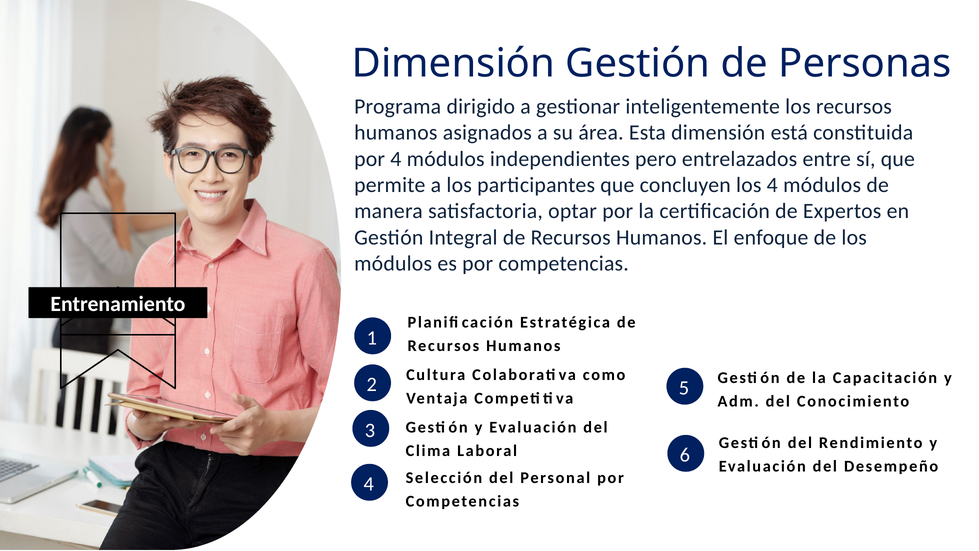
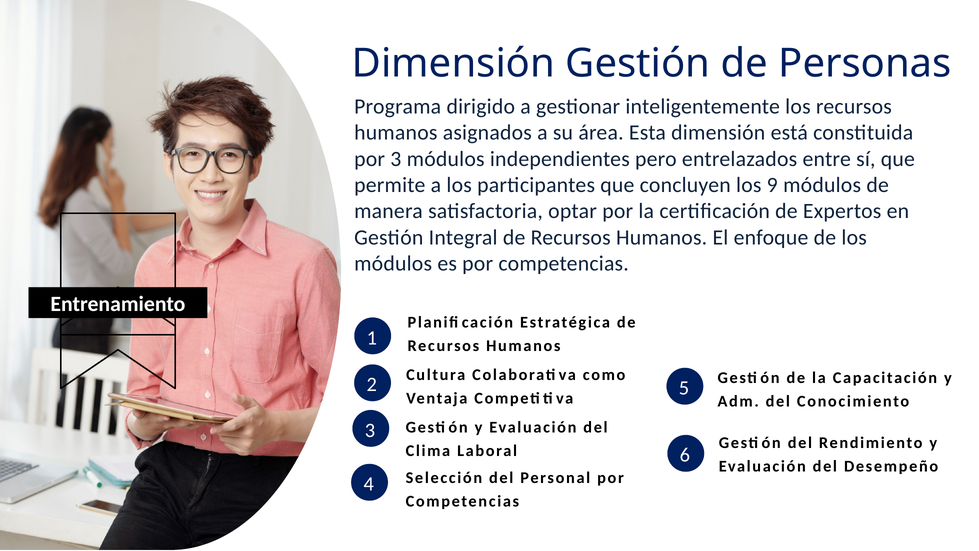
por 4: 4 -> 3 (396, 159)
los 4: 4 -> 9 (772, 185)
